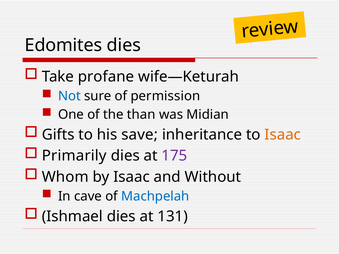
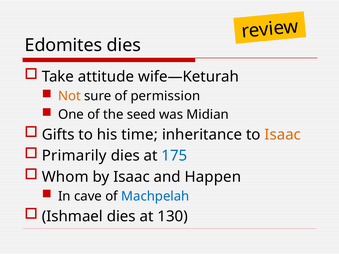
profane: profane -> attitude (106, 77)
Not colour: blue -> orange (69, 96)
than: than -> seed (141, 115)
save: save -> time (140, 135)
175 colour: purple -> blue (174, 156)
Without: Without -> Happen (213, 177)
131: 131 -> 130 (173, 217)
